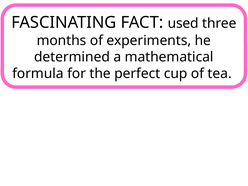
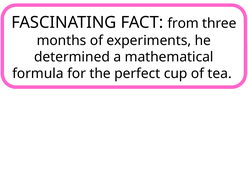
used: used -> from (183, 23)
